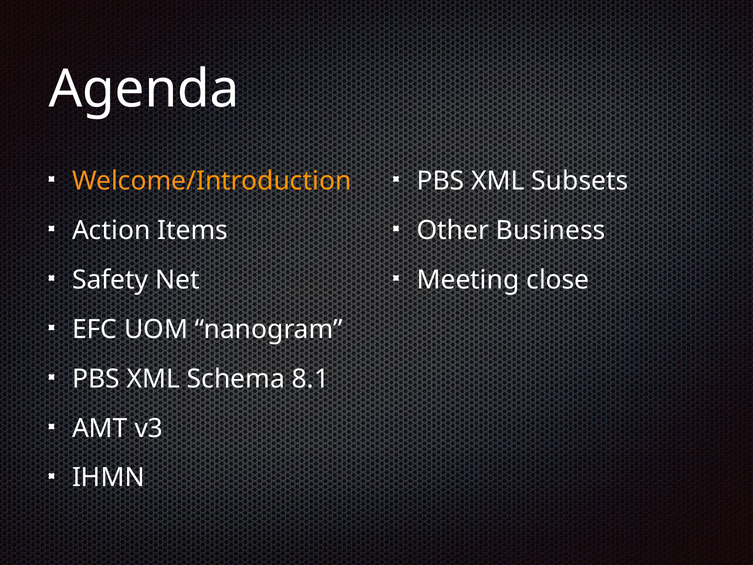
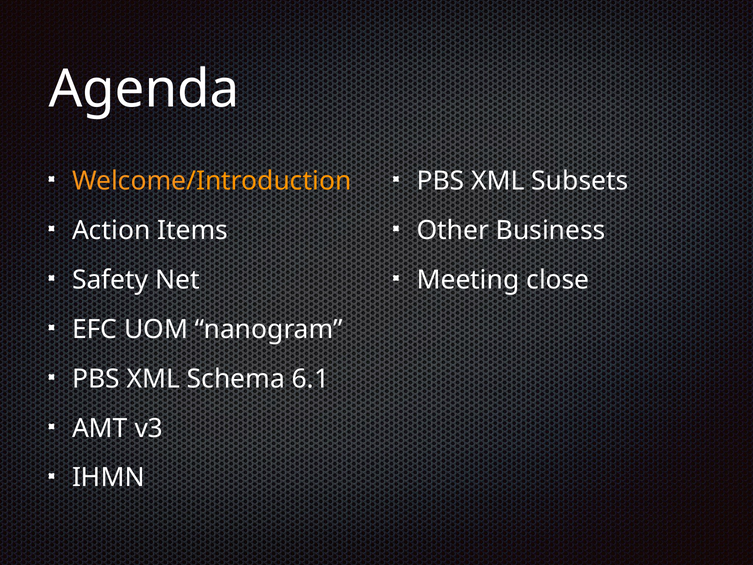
8.1: 8.1 -> 6.1 (311, 379)
